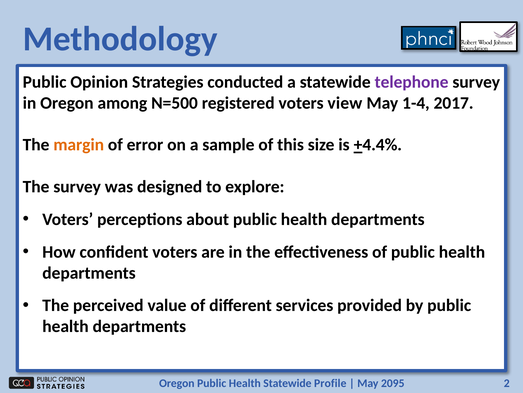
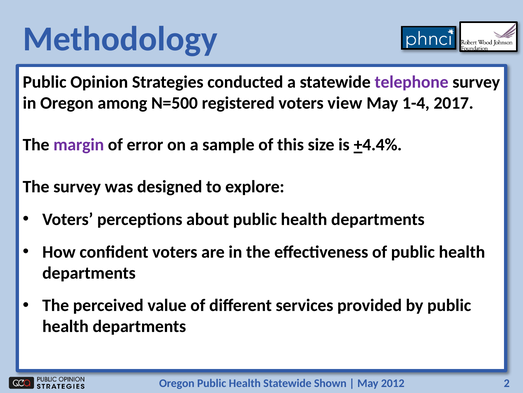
margin colour: orange -> purple (79, 145)
Profile: Profile -> Shown (330, 383)
2095: 2095 -> 2012 (393, 383)
